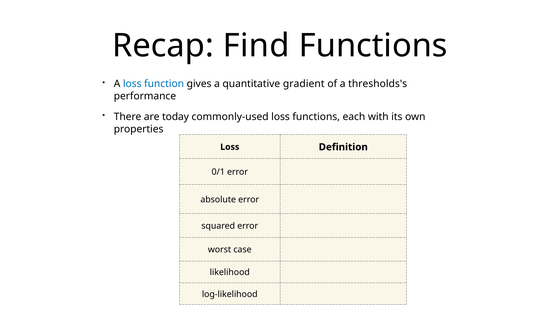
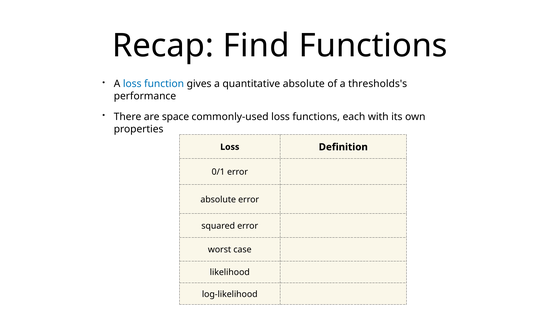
quantitative gradient: gradient -> absolute (304, 84)
today: today -> space (176, 117)
